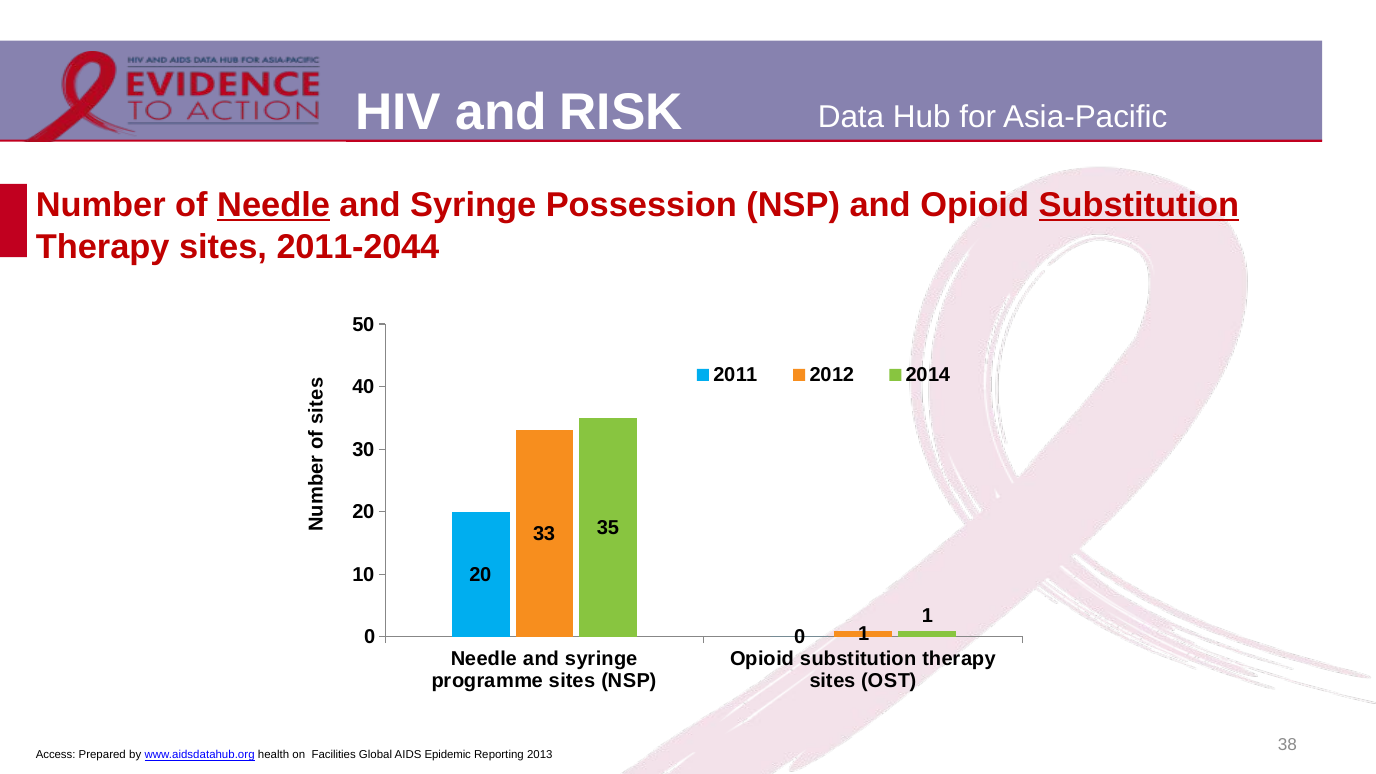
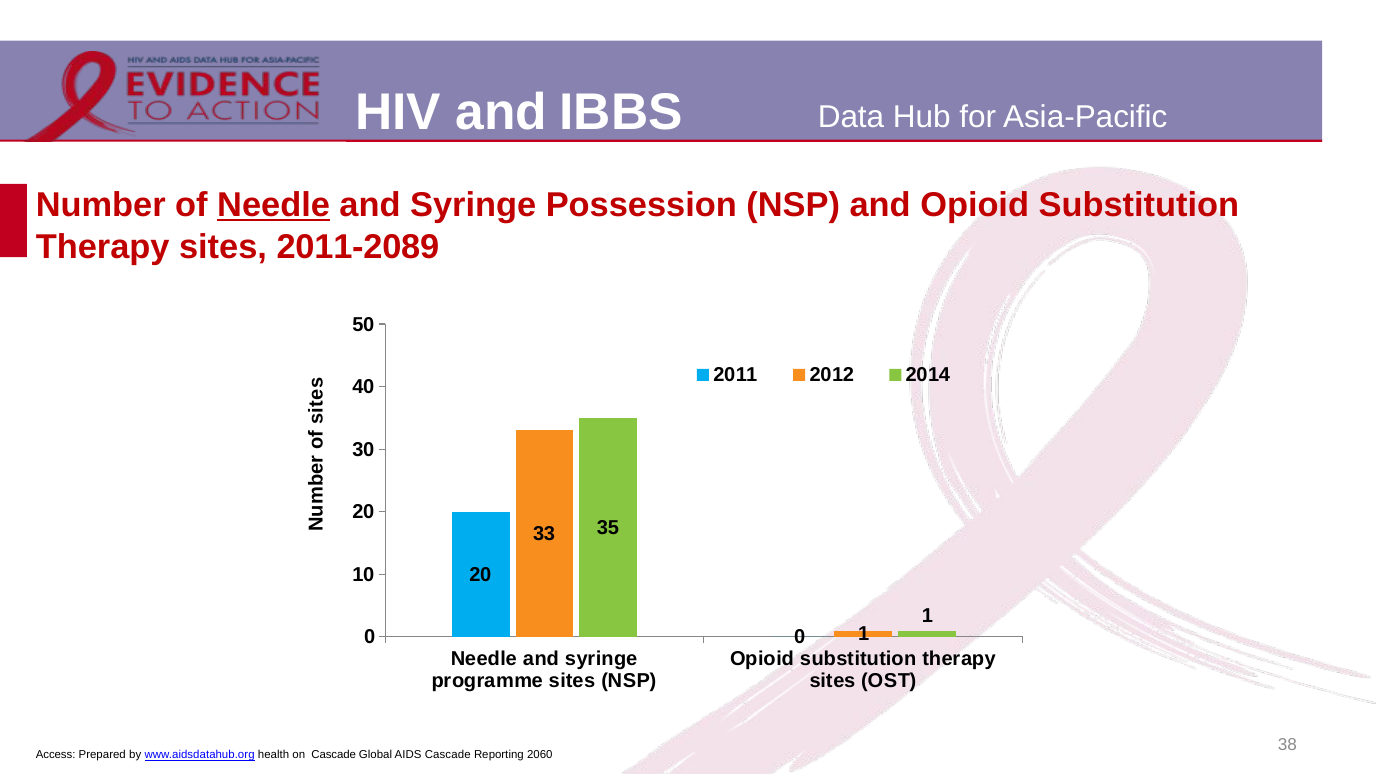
RISK: RISK -> IBBS (621, 113)
Substitution underline: present -> none (1139, 206)
2011-2044: 2011-2044 -> 2011-2089 (358, 247)
on Facilities: Facilities -> Cascade (334, 755)
AIDS Epidemic: Epidemic -> Cascade (448, 755)
2013: 2013 -> 2060 (540, 755)
